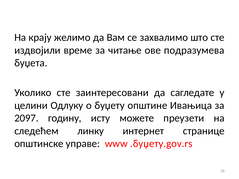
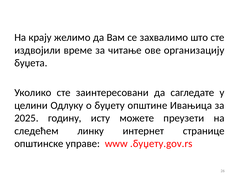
подразумева: подразумева -> организацију (194, 50)
2097: 2097 -> 2025 (26, 118)
